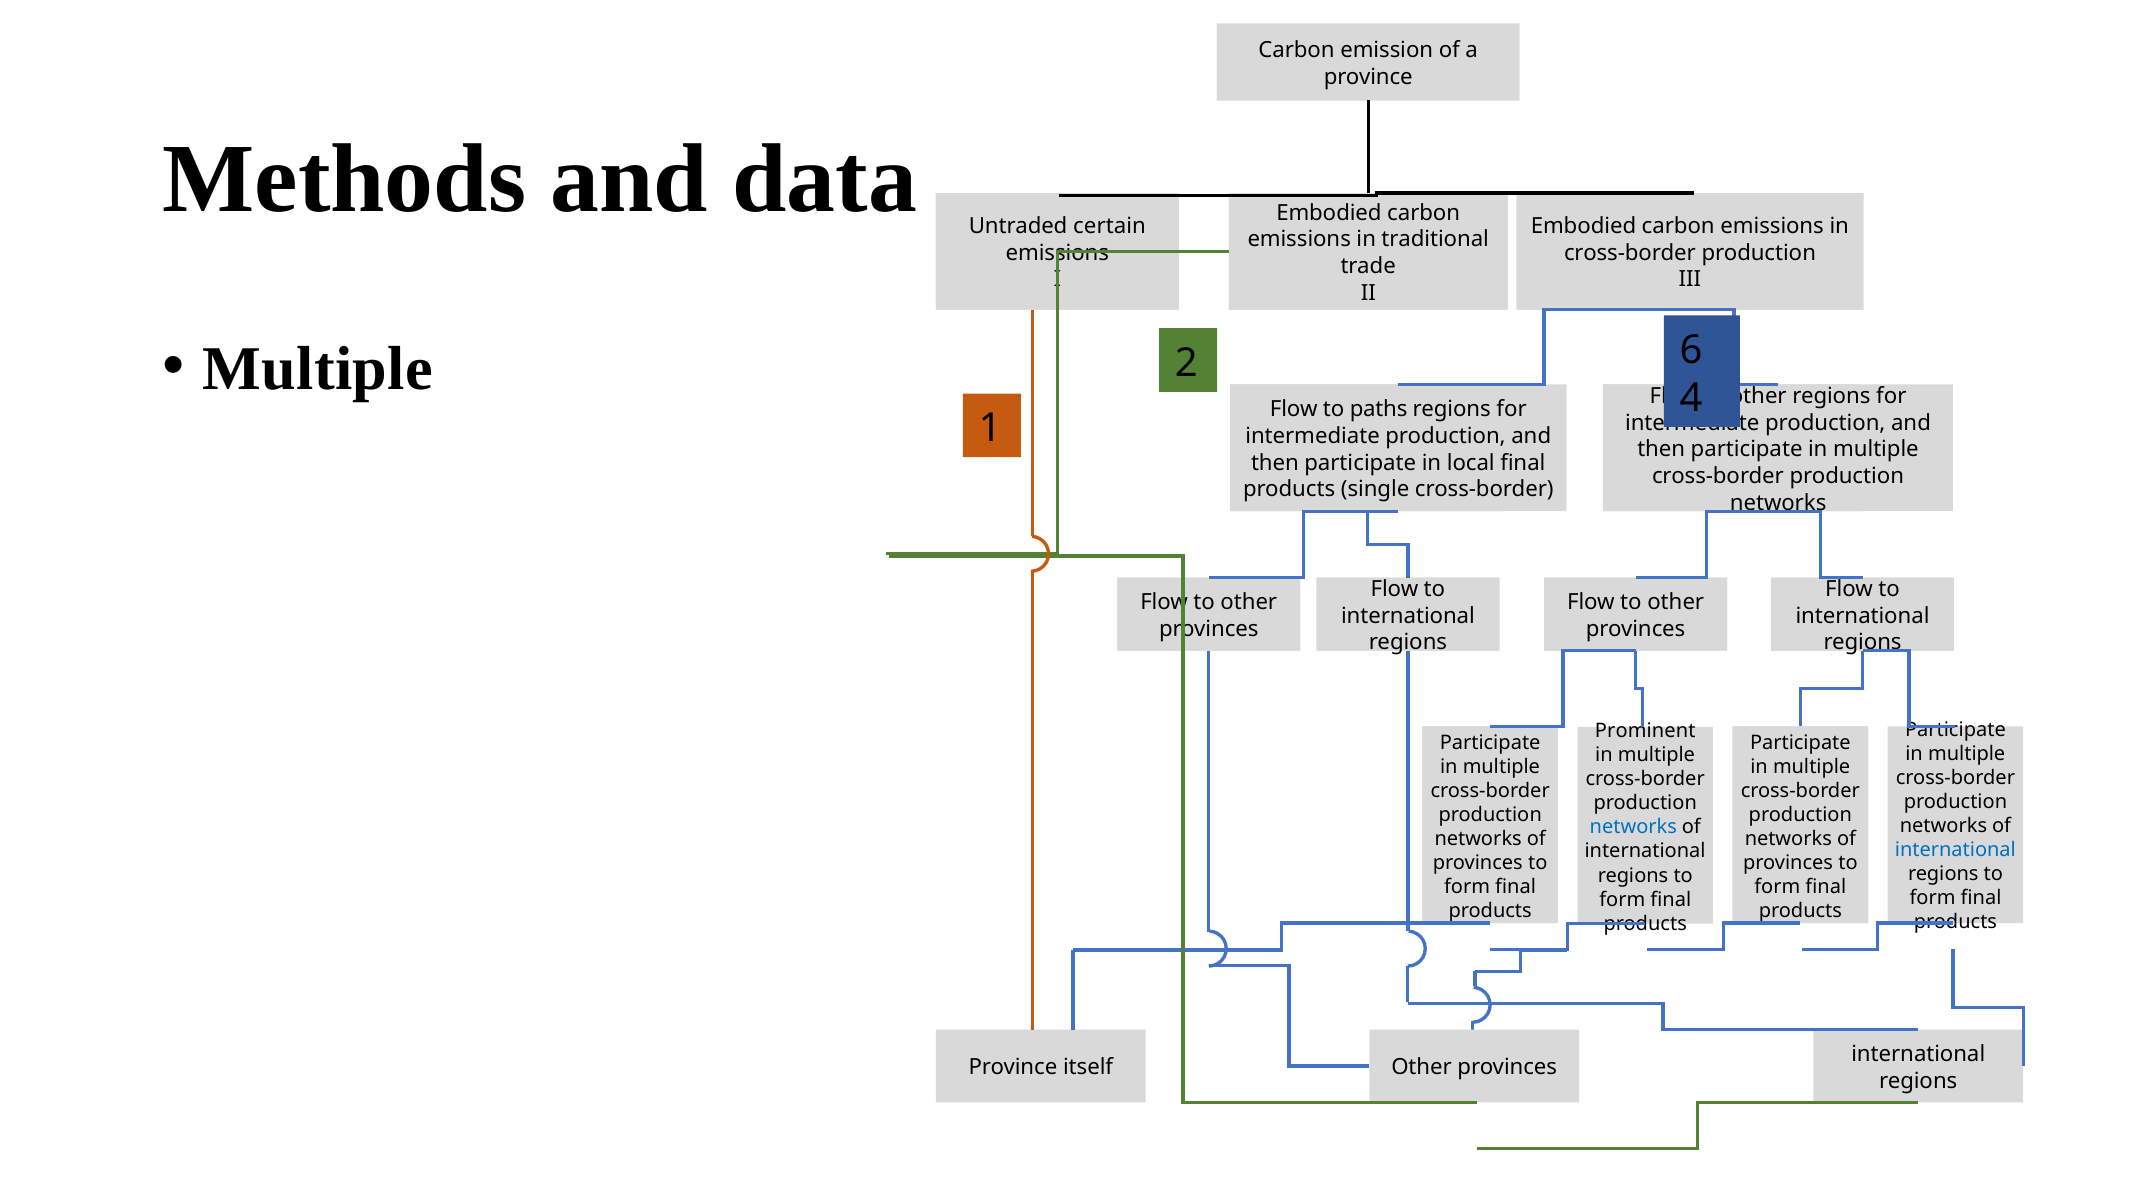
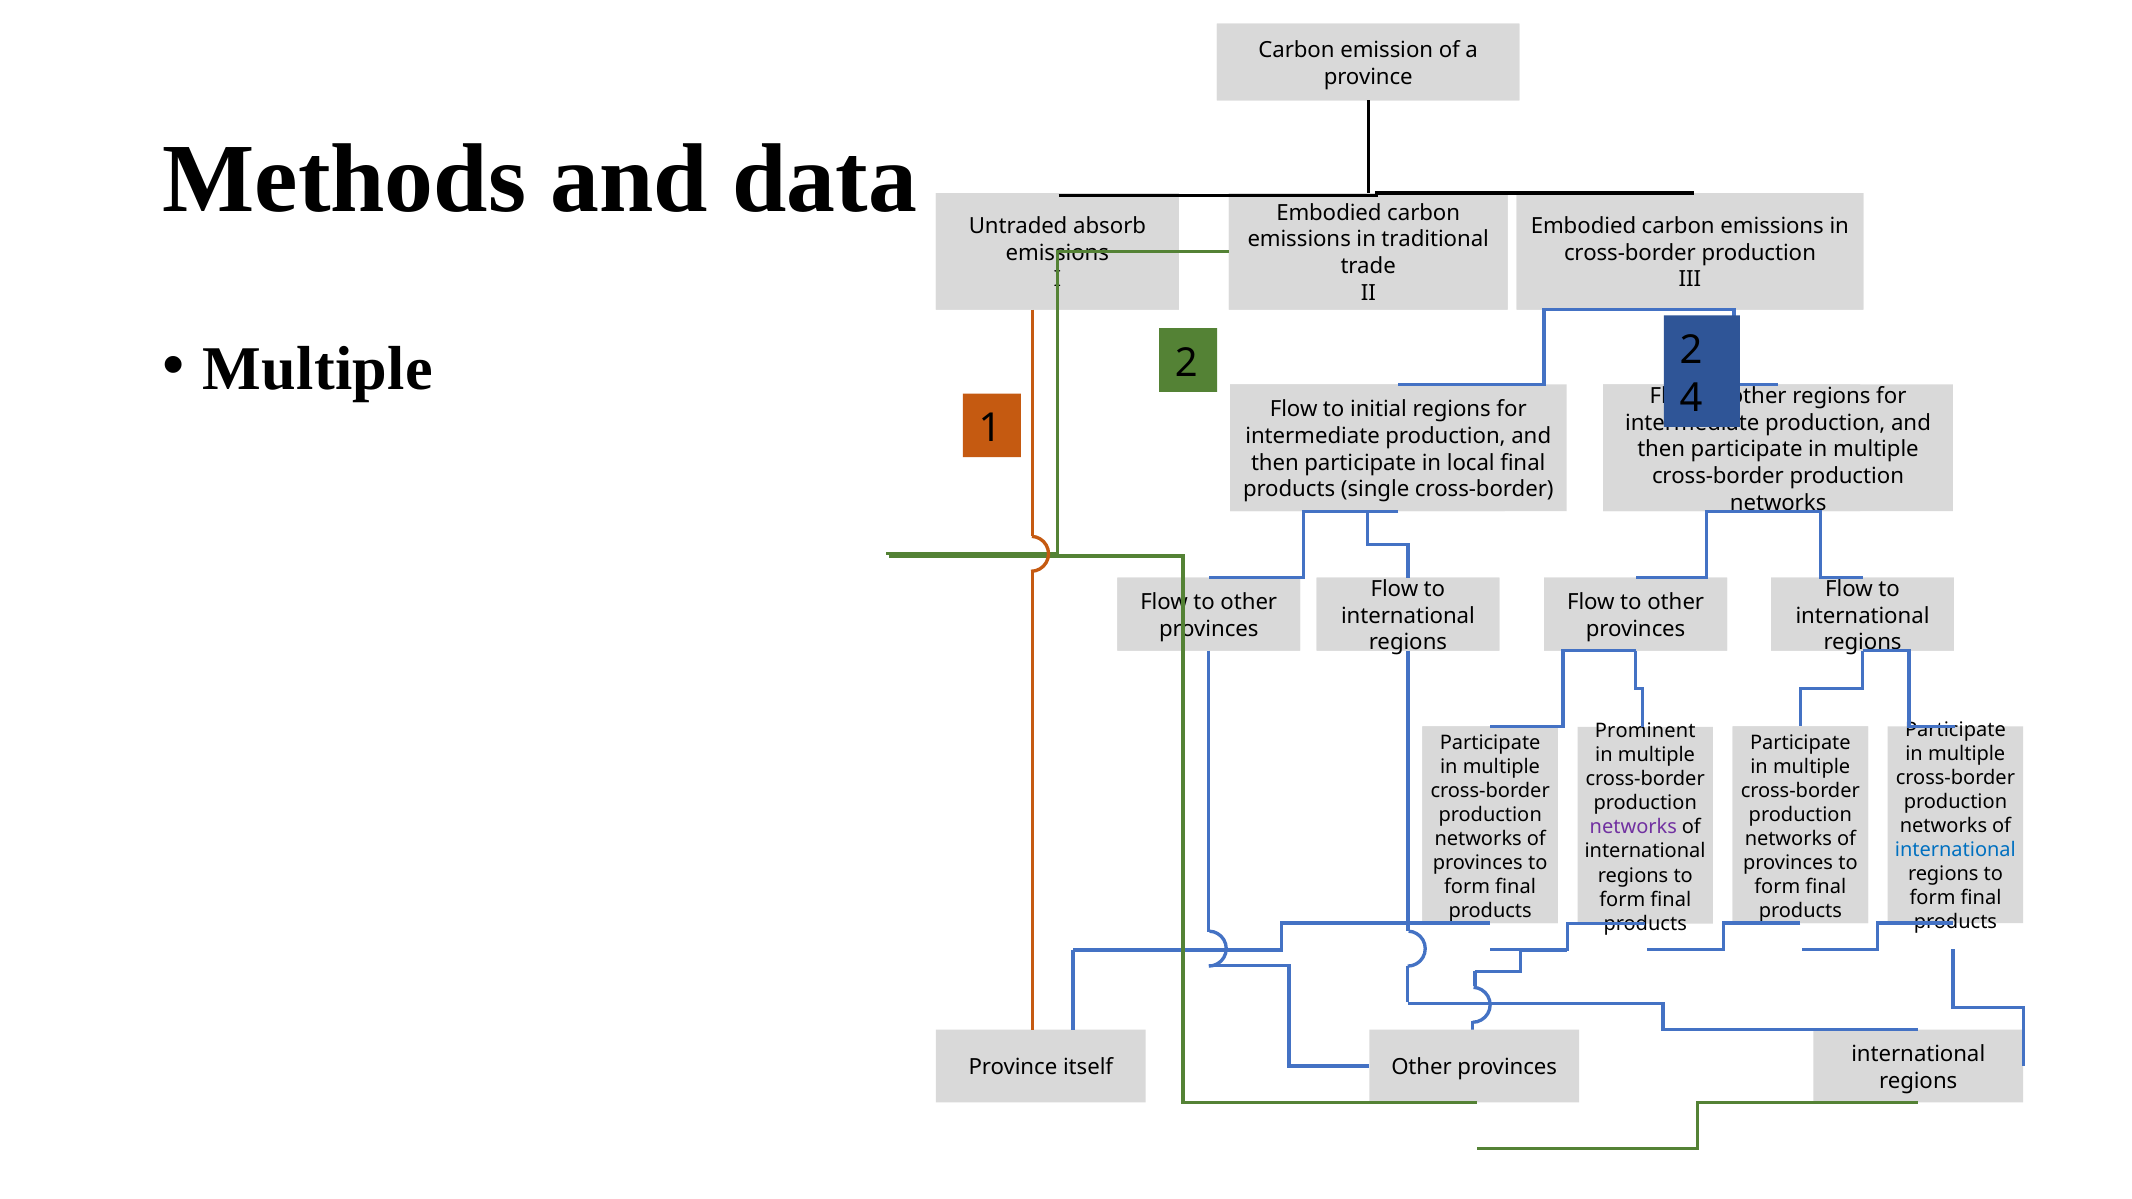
certain: certain -> absorb (1110, 226)
2 6: 6 -> 2 (1691, 350)
paths: paths -> initial (1378, 409)
networks colour: blue -> purple (1633, 828)
